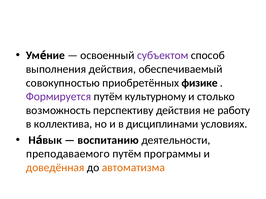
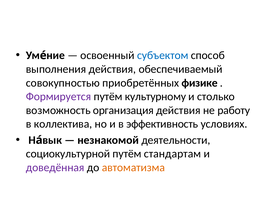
субъектом colour: purple -> blue (163, 56)
перспективу: перспективу -> организация (123, 111)
дисциплинами: дисциплинами -> эффективность (162, 124)
воспитанию: воспитанию -> незнакомой (108, 140)
преподаваемого: преподаваемого -> социокультурной (68, 154)
программы: программы -> стандартам (173, 154)
доведённая colour: orange -> purple (55, 168)
